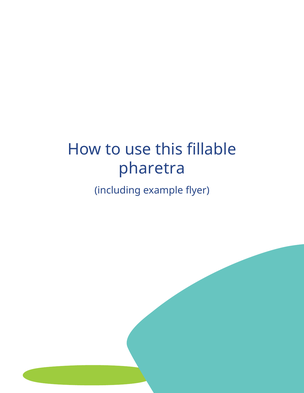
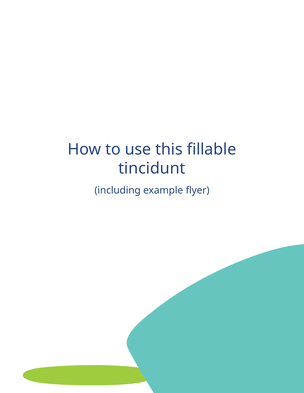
pharetra: pharetra -> tincidunt (152, 169)
